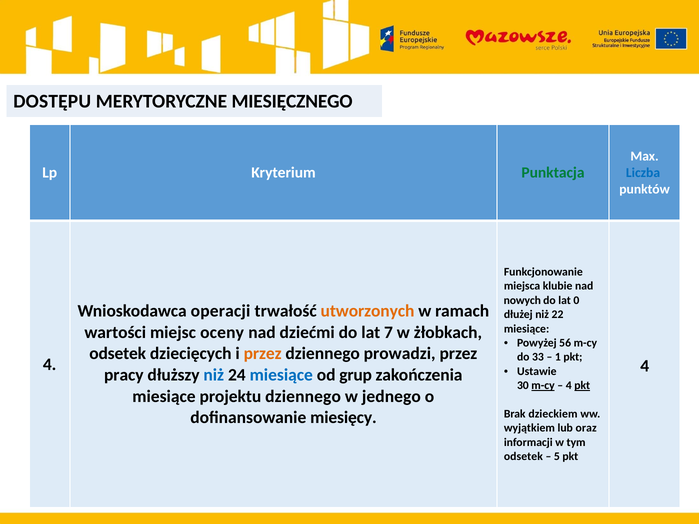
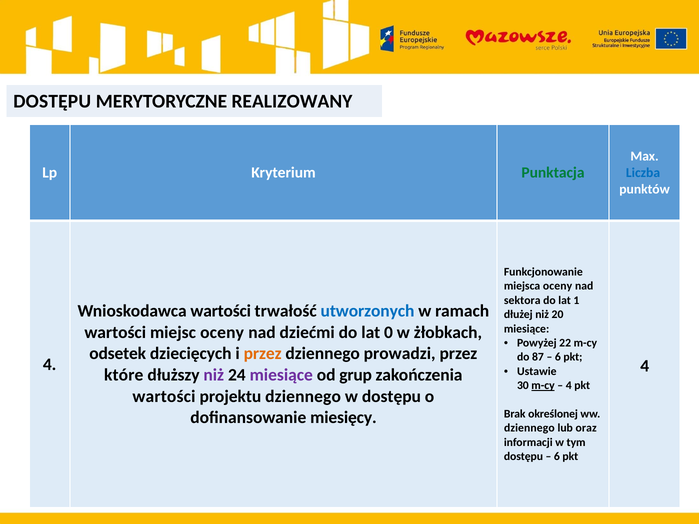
MIESIĘCZNEGO: MIESIĘCZNEGO -> REALIZOWANY (292, 101)
miejsca klubie: klubie -> oceny (558, 286)
nowych: nowych -> sektora (522, 300)
0: 0 -> 1 (576, 300)
Wnioskodawca operacji: operacji -> wartości (221, 311)
utworzonych colour: orange -> blue (368, 311)
22: 22 -> 20 (557, 315)
7: 7 -> 0 (388, 332)
56: 56 -> 22 (565, 343)
33: 33 -> 87 (538, 357)
1: 1 -> 6 (558, 357)
pracy: pracy -> które (124, 375)
niż colour: blue -> purple (214, 375)
miesiące colour: blue -> purple (281, 375)
pkt underline: present -> none (582, 386)
miesiące: miesiące -> wartości (164, 396)
w jednego: jednego -> dostępu (391, 396)
dzieckiem: dzieckiem -> określonej (553, 414)
wyjątkiem: wyjątkiem -> dziennego (529, 428)
odsetek: odsetek -> dostępu (523, 457)
5: 5 -> 6 (557, 457)
